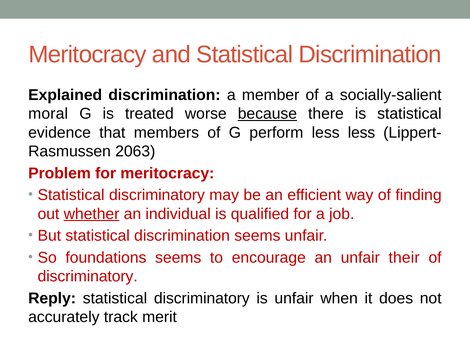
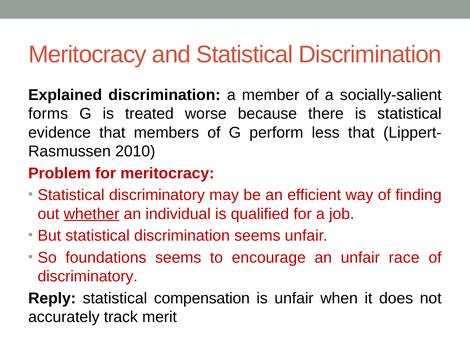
moral: moral -> forms (48, 114)
because underline: present -> none (267, 114)
less less: less -> that (361, 133)
2063: 2063 -> 2010 (135, 152)
their: their -> race (404, 258)
Reply statistical discriminatory: discriminatory -> compensation (202, 299)
